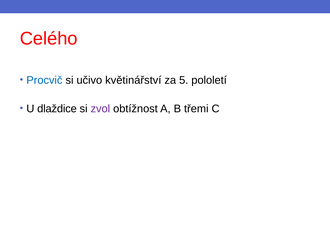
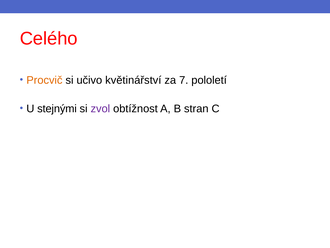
Procvič colour: blue -> orange (44, 80)
5: 5 -> 7 (184, 80)
dlaždice: dlaždice -> stejnými (57, 109)
třemi: třemi -> stran (196, 109)
